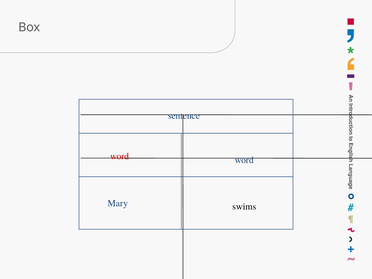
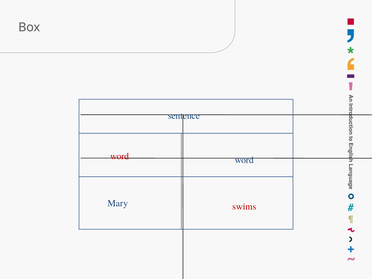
swims colour: black -> red (244, 206)
